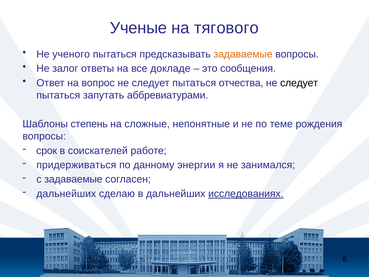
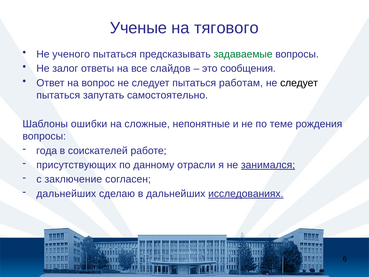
задаваемые colour: orange -> green (243, 54)
докладе: докладе -> слайдов (170, 68)
отчества: отчества -> работам (241, 83)
аббревиатурами: аббревиатурами -> самостоятельно (168, 95)
степень: степень -> ошибки (89, 124)
срок: срок -> года (47, 150)
придерживаться: придерживаться -> присутствующих (76, 165)
энергии: энергии -> отрасли (196, 165)
занимался underline: none -> present (268, 165)
с задаваемые: задаваемые -> заключение (73, 179)
